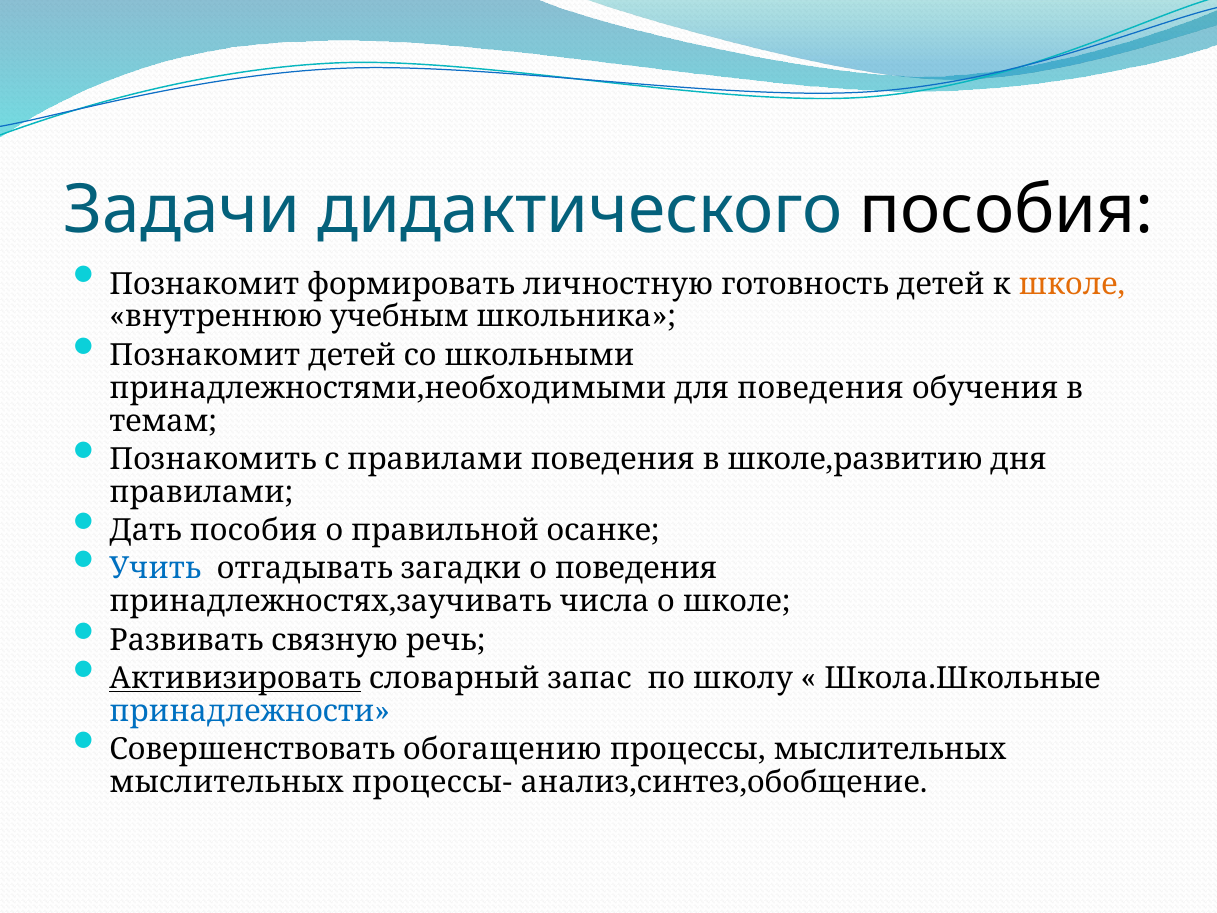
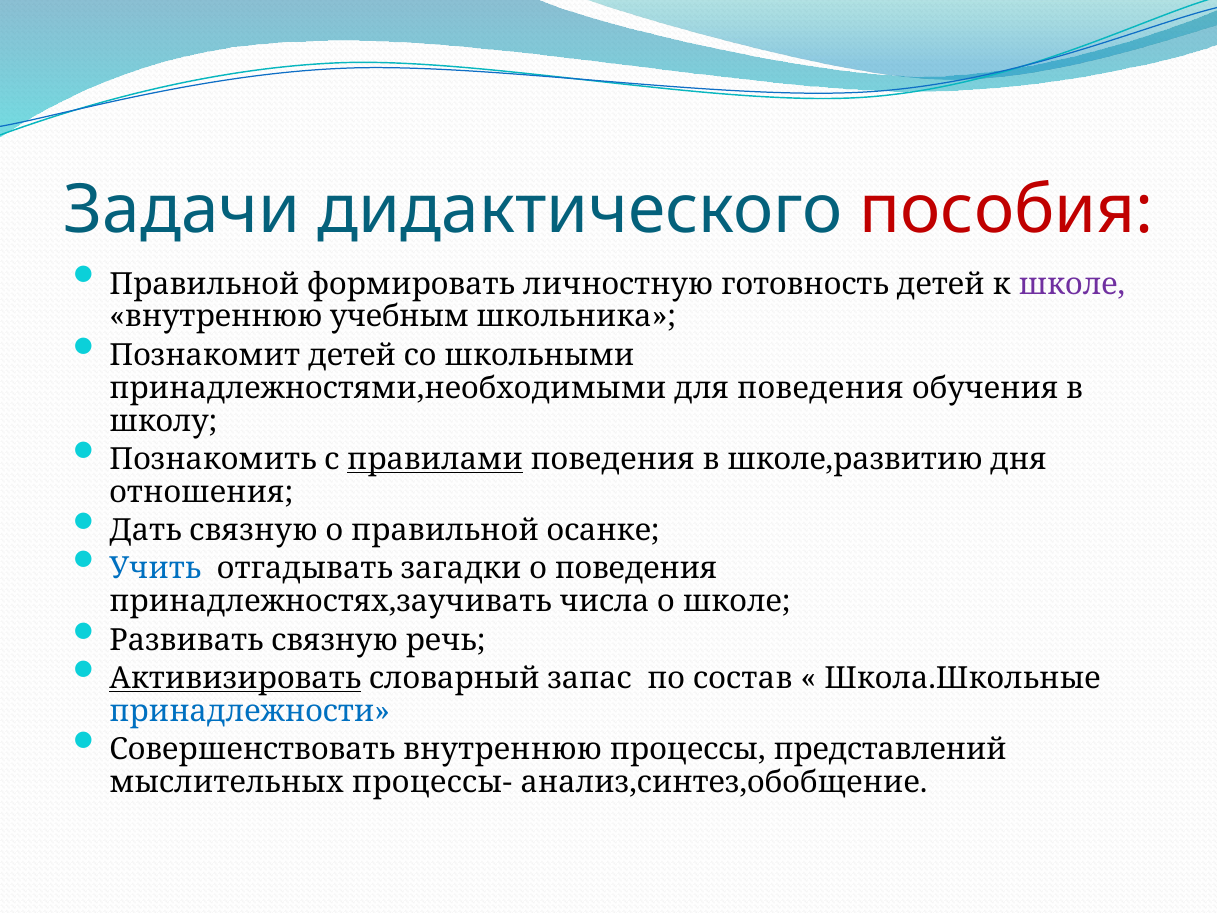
пособия colour: black -> red (1007, 210)
Познакомит: Познакомит -> Правильной (204, 284)
школе colour: orange -> purple (1072, 284)
темам: темам -> школу (163, 421)
правилами underline: none -> present (435, 459)
правилами: правилами -> отношения (201, 492)
Дать пособия: пособия -> связную (253, 530)
школу: школу -> состав (743, 678)
Совершенствовать обогащению: обогащению -> внутреннюю (502, 749)
процессы мыслительных: мыслительных -> представлений (890, 749)
